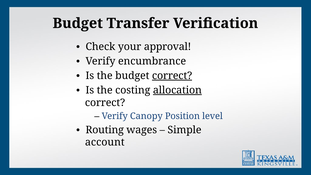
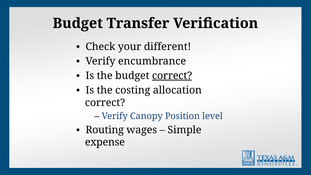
approval: approval -> different (167, 47)
allocation underline: present -> none (177, 90)
account: account -> expense (105, 142)
